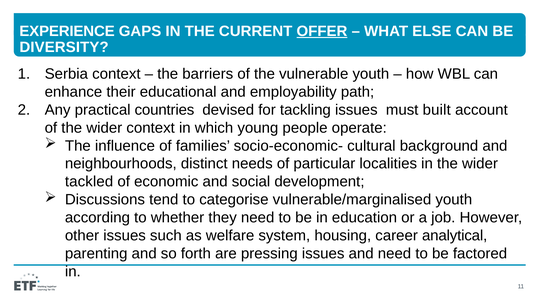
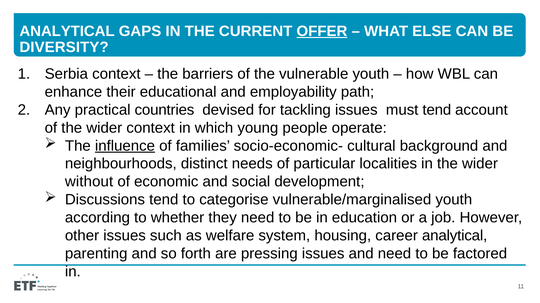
EXPERIENCE: EXPERIENCE -> ANALYTICAL (67, 31)
must built: built -> tend (437, 110)
influence underline: none -> present (125, 146)
tackled: tackled -> without (89, 182)
